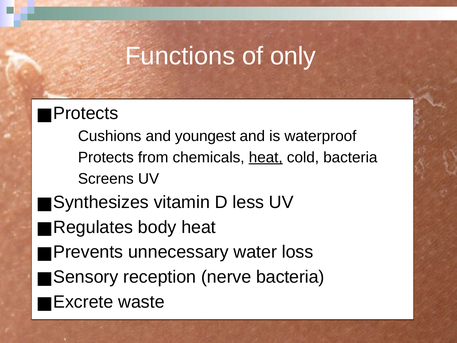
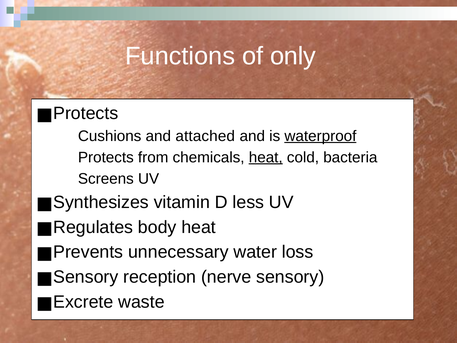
youngest: youngest -> attached (205, 136)
waterproof underline: none -> present (320, 136)
nerve bacteria: bacteria -> sensory (290, 277)
